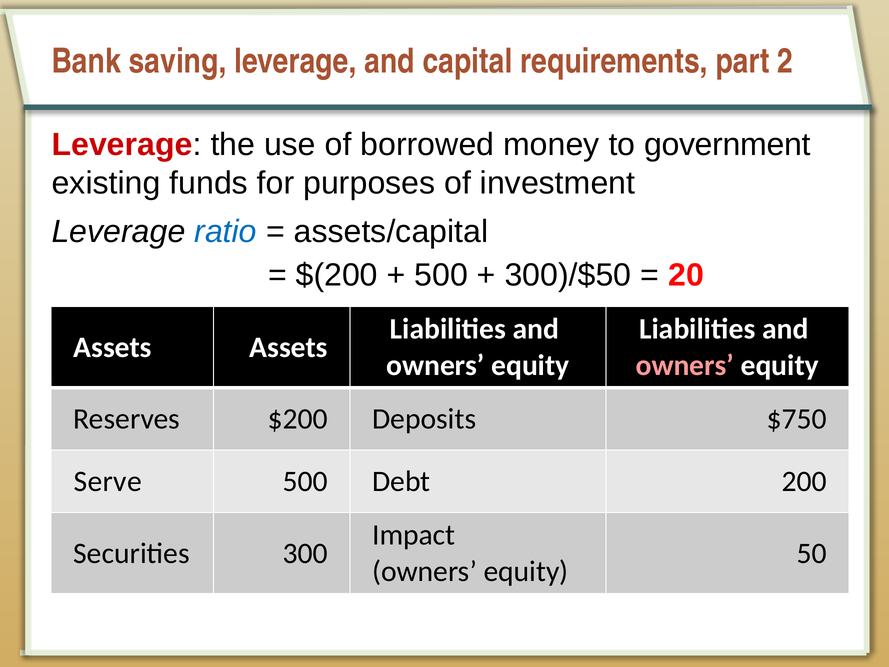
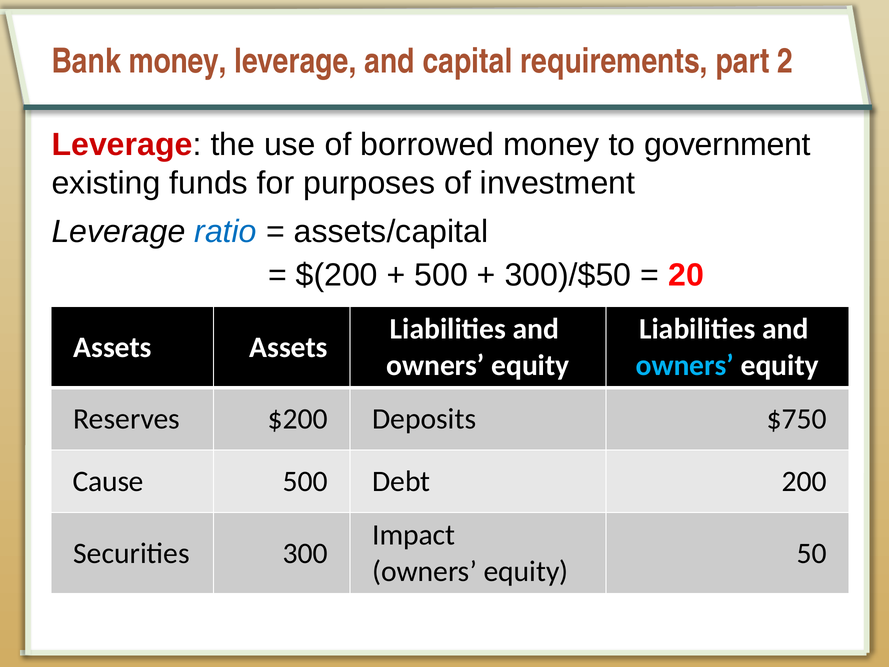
Bank saving: saving -> money (178, 61)
owners colour: pink -> light blue (685, 365)
Serve: Serve -> Cause (108, 481)
